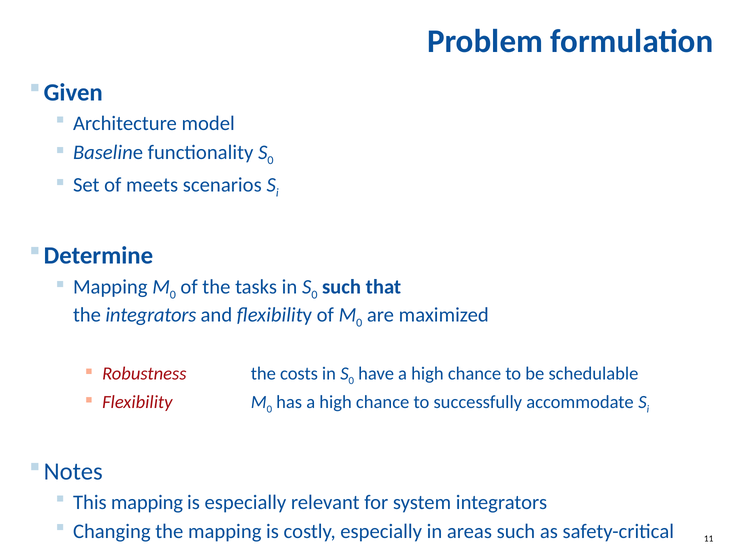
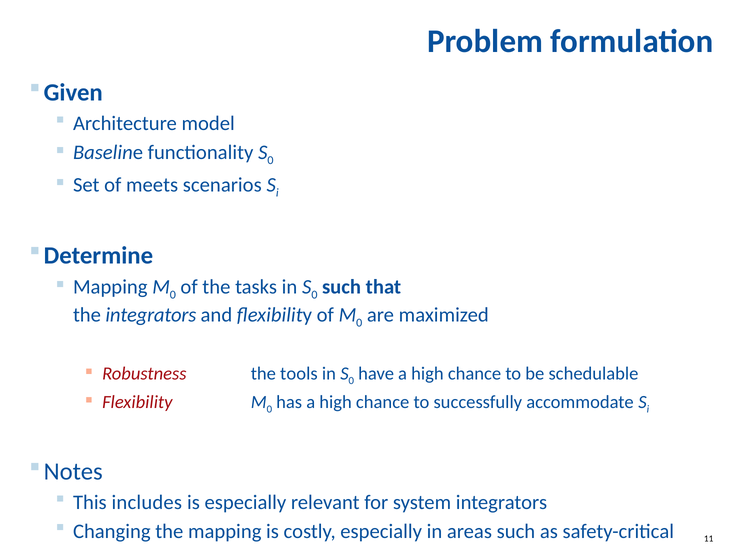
costs: costs -> tools (299, 374)
This mapping: mapping -> includes (147, 503)
